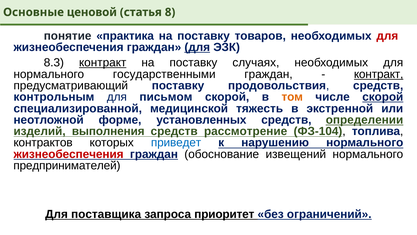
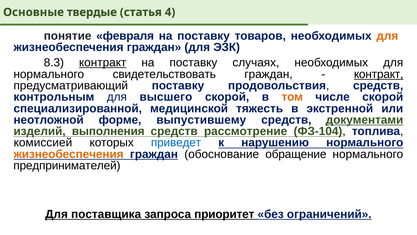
ценовой: ценовой -> твердые (92, 12)
8: 8 -> 4 (170, 12)
практика: практика -> февраля (125, 36)
для colour: red -> orange (387, 36)
для underline: present -> none (197, 47)
государственными: государственными -> свидетельствовать (164, 74)
письмом: письмом -> высшего (166, 97)
скорой underline: present -> none (383, 97)
установленных: установленных -> выпустившему (201, 120)
определении: определении -> документами (365, 120)
контрактов: контрактов -> комиссией (43, 143)
жизнеобеспечения colour: red -> orange (69, 154)
извещений: извещений -> обращение (296, 154)
